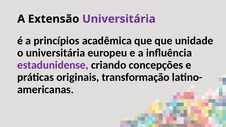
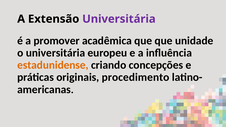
princípios: princípios -> promover (57, 41)
estadunidense colour: purple -> orange (53, 65)
transformação: transformação -> procedimento (136, 77)
